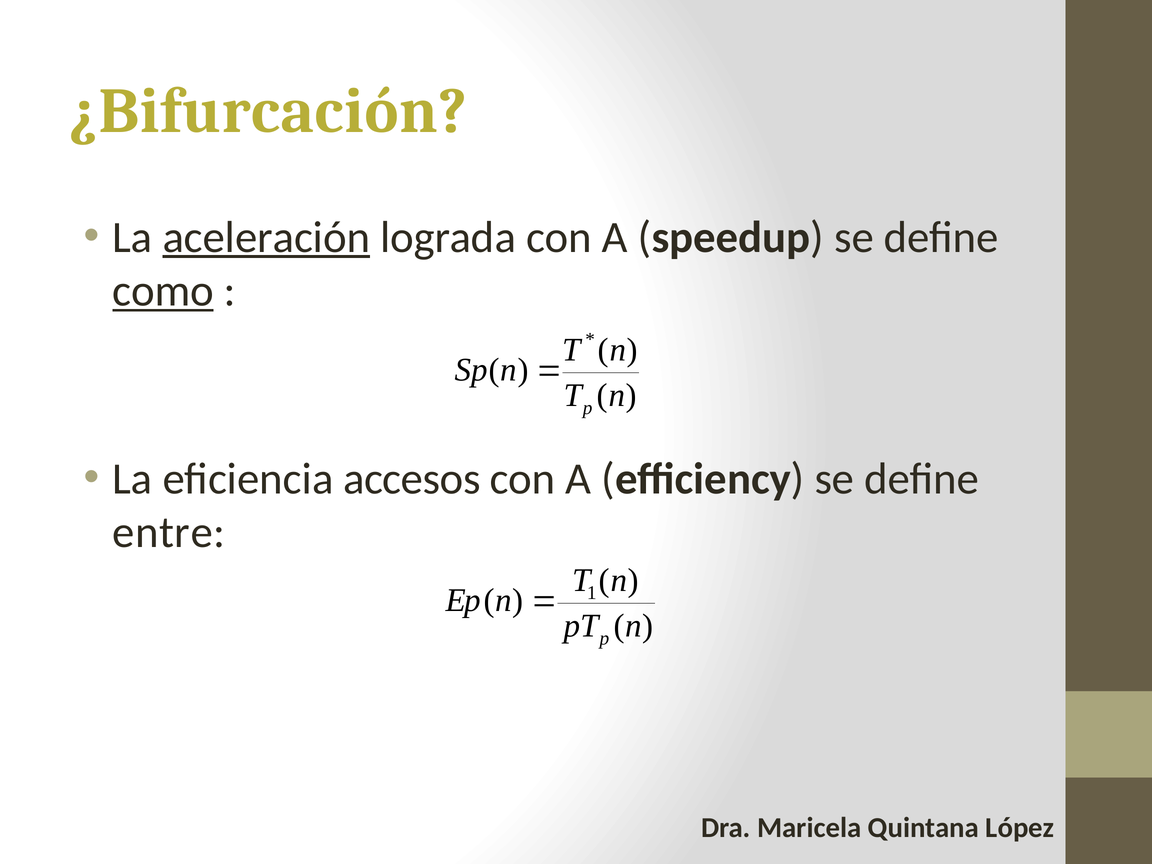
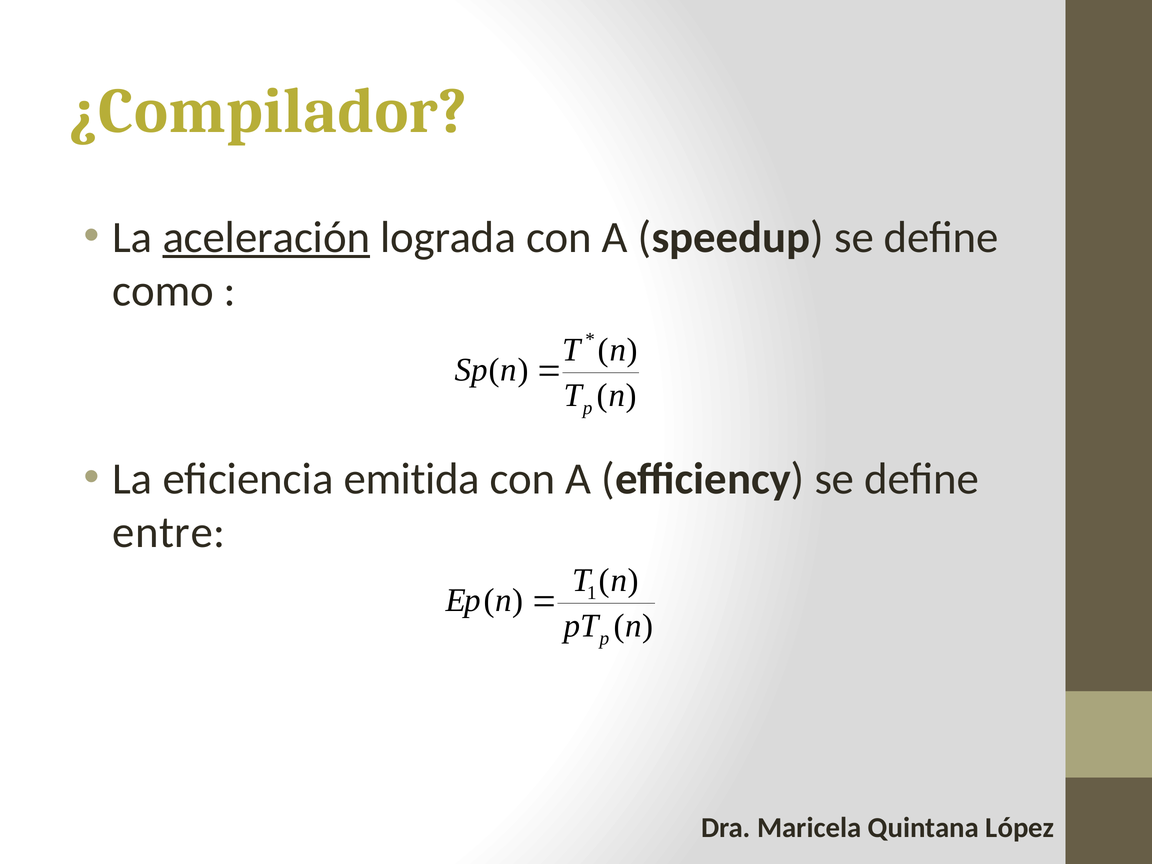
¿Bifurcación: ¿Bifurcación -> ¿Compilador (268, 111)
como underline: present -> none (163, 291)
accesos: accesos -> emitida (412, 479)
